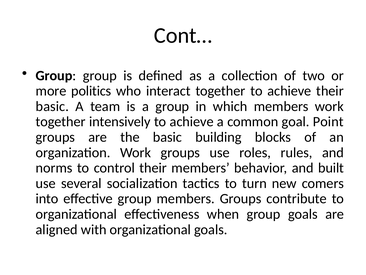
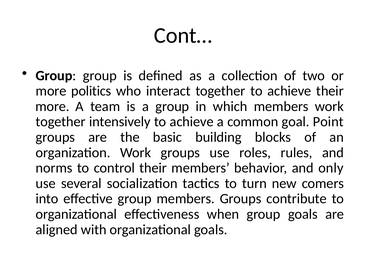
basic: basic -> more (52, 106)
built: built -> only (331, 168)
